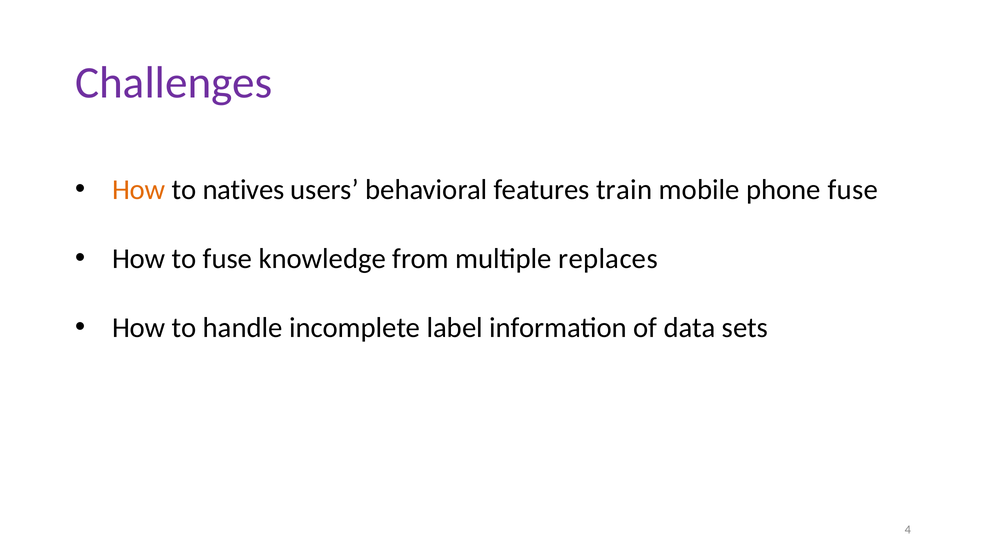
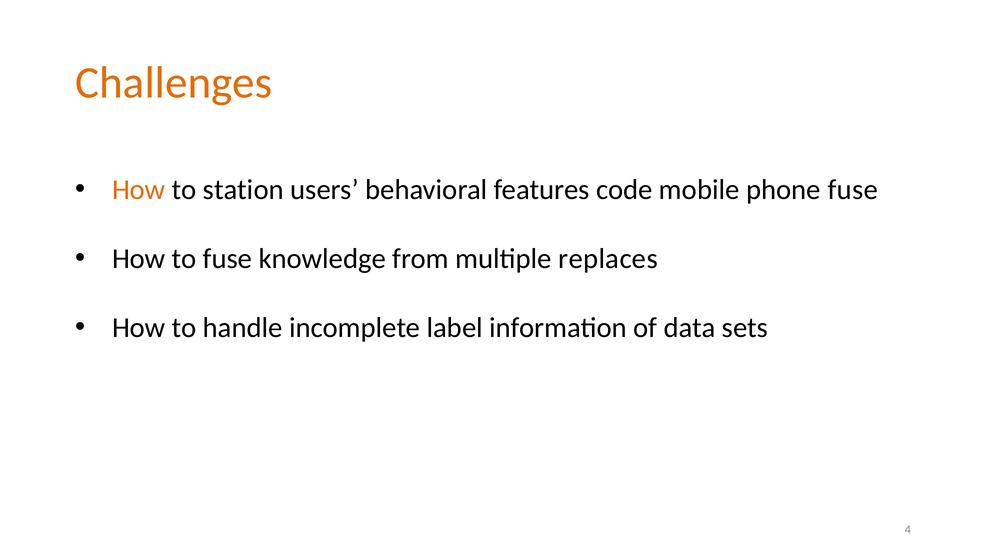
Challenges colour: purple -> orange (174, 83)
natives: natives -> station (243, 190)
train: train -> code (624, 190)
